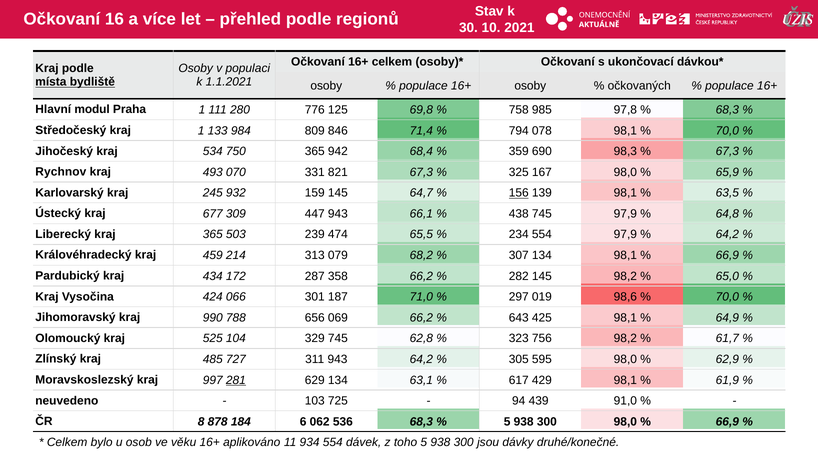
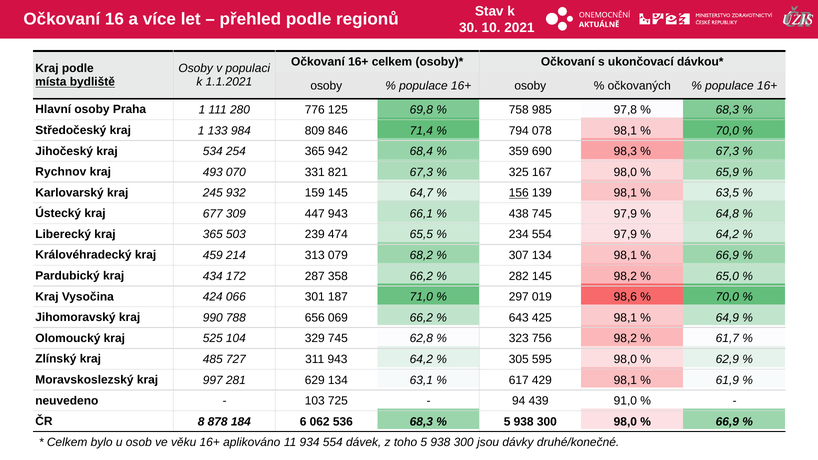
Hlavní modul: modul -> osoby (92, 110)
750: 750 -> 254 (236, 151)
281 underline: present -> none (236, 380)
